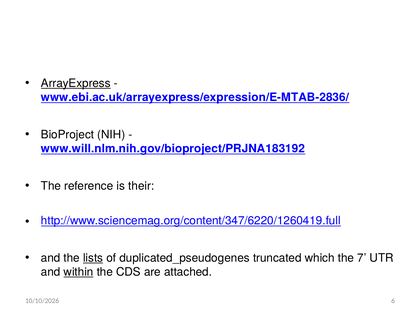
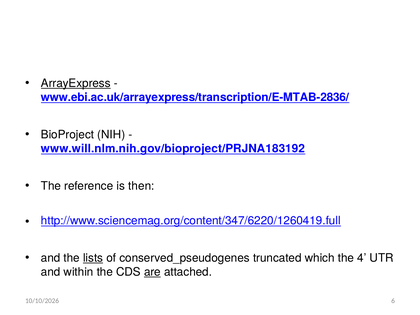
www.ebi.ac.uk/arrayexpress/expression/E-MTAB-2836/: www.ebi.ac.uk/arrayexpress/expression/E-MTAB-2836/ -> www.ebi.ac.uk/arrayexpress/transcription/E-MTAB-2836/ (195, 97)
their: their -> then (141, 186)
duplicated_pseudogenes: duplicated_pseudogenes -> conserved_pseudogenes (185, 258)
7: 7 -> 4 (362, 258)
within underline: present -> none (79, 272)
are underline: none -> present (152, 272)
